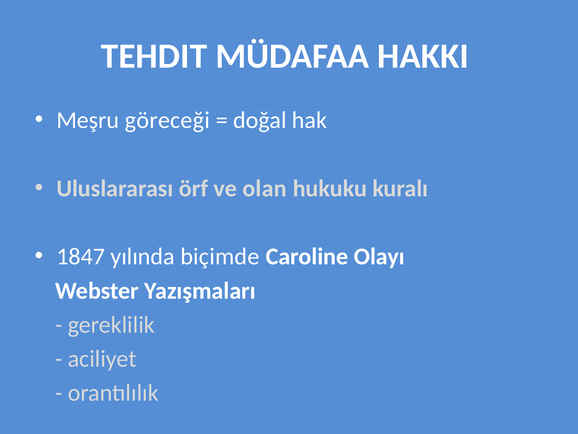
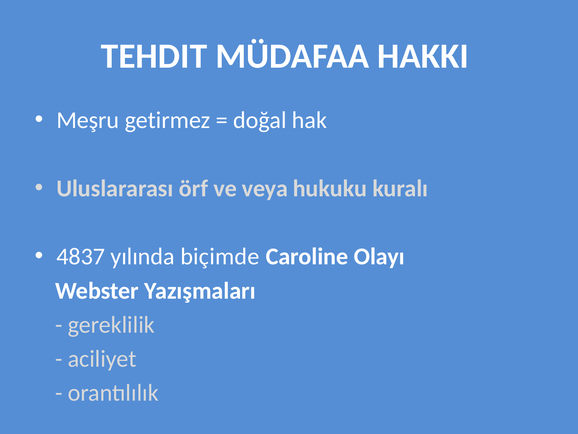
göreceği: göreceği -> getirmez (168, 120)
olan: olan -> veya (265, 188)
1847: 1847 -> 4837 (81, 256)
